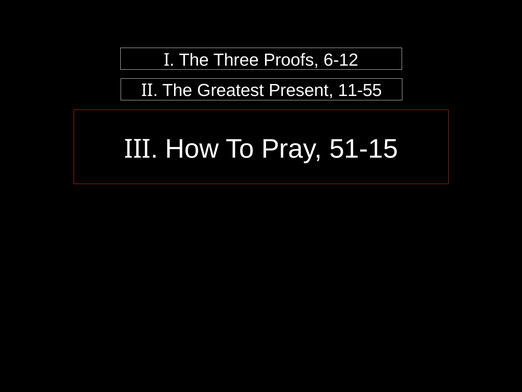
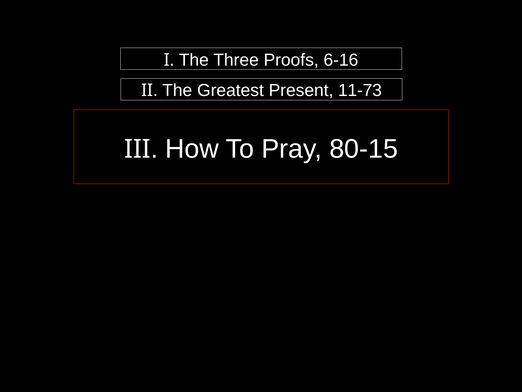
6-12: 6-12 -> 6-16 (341, 60)
11-55: 11-55 -> 11-73 (360, 90)
51-15: 51-15 -> 80-15 (364, 149)
